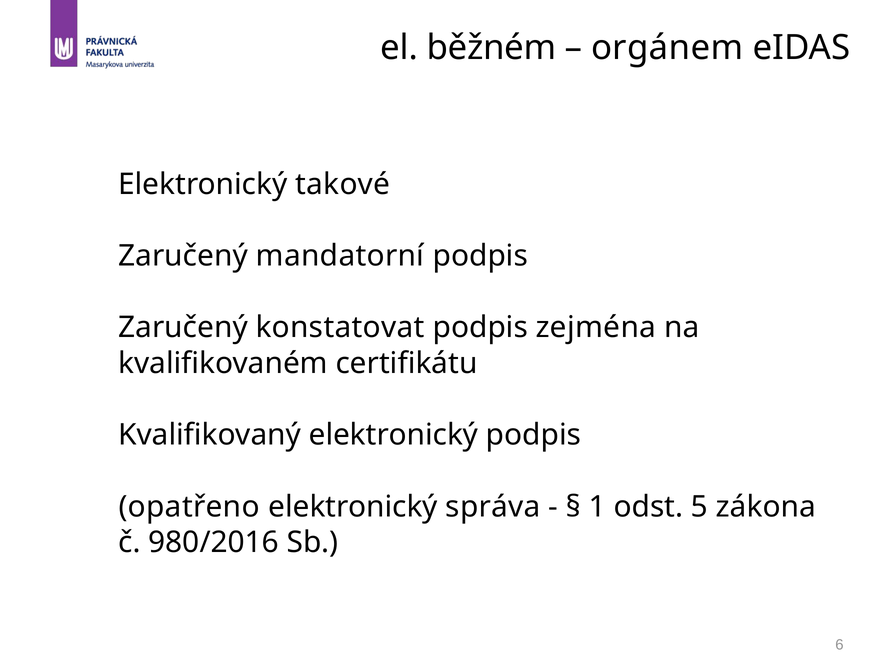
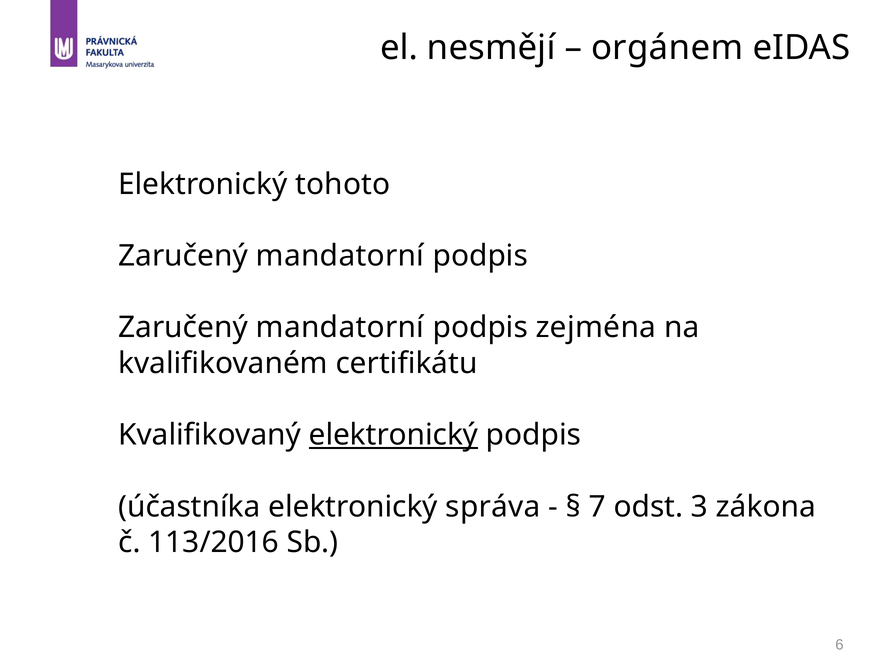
běžném: běžném -> nesmějí (491, 48)
takové: takové -> tohoto (343, 184)
konstatovat: konstatovat -> mandatorní (340, 328)
elektronický underline: none -> present (393, 435)
opatřeno: opatřeno -> účastníka (189, 507)
1: 1 -> 7 (597, 507)
5: 5 -> 3 (699, 507)
980/2016: 980/2016 -> 113/2016 (214, 543)
